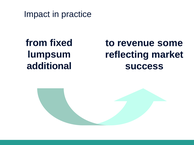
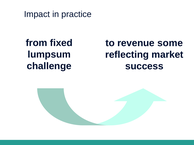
additional: additional -> challenge (49, 66)
